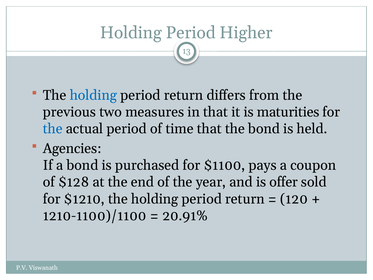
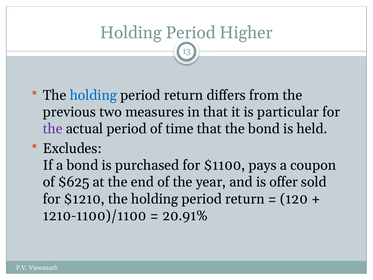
maturities: maturities -> particular (288, 112)
the colour: blue -> purple (53, 129)
Agencies: Agencies -> Excludes (72, 148)
$128: $128 -> $625 (74, 182)
